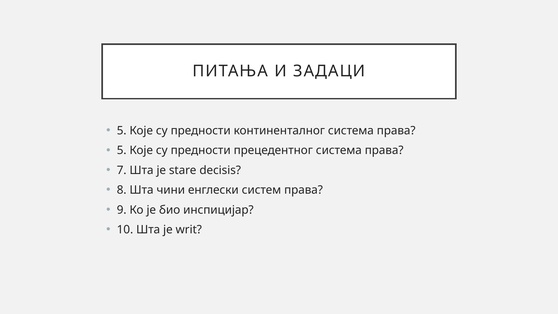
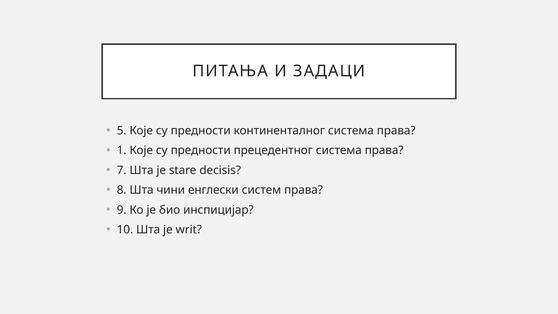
5: 5 -> 1 (122, 150)
